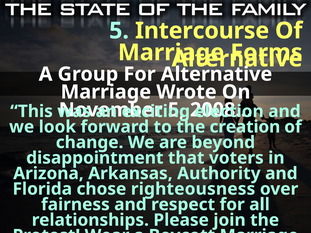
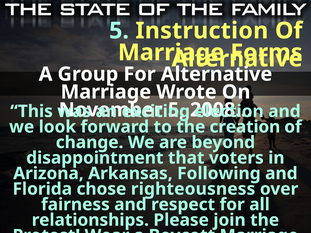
Intercourse: Intercourse -> Instruction (202, 31)
Authority: Authority -> Following (219, 174)
